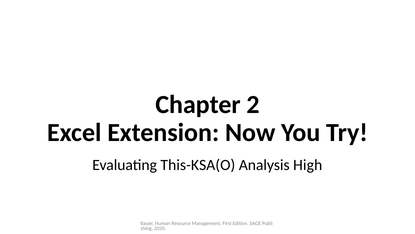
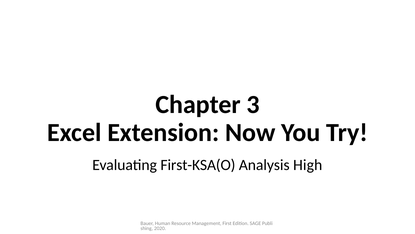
2: 2 -> 3 (253, 104)
This-KSA(O: This-KSA(O -> First-KSA(O (198, 165)
